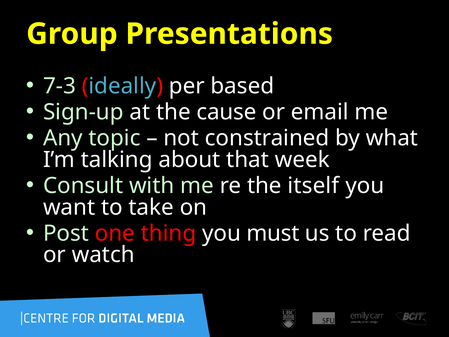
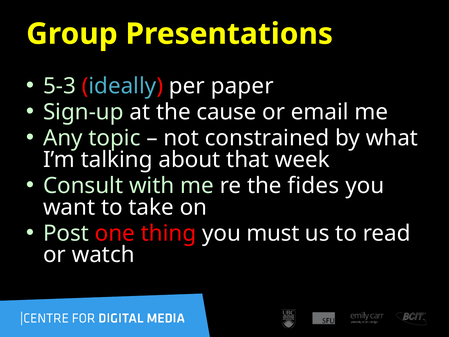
7-3: 7-3 -> 5-3 (59, 86)
based: based -> paper (242, 86)
itself: itself -> fides (313, 186)
